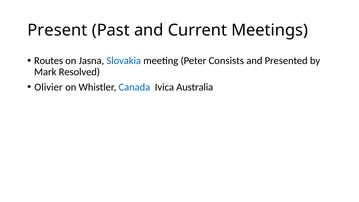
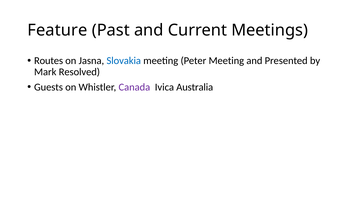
Present: Present -> Feature (57, 30)
Peter Consists: Consists -> Meeting (226, 61)
Olivier: Olivier -> Guests (49, 87)
Canada colour: blue -> purple (134, 87)
